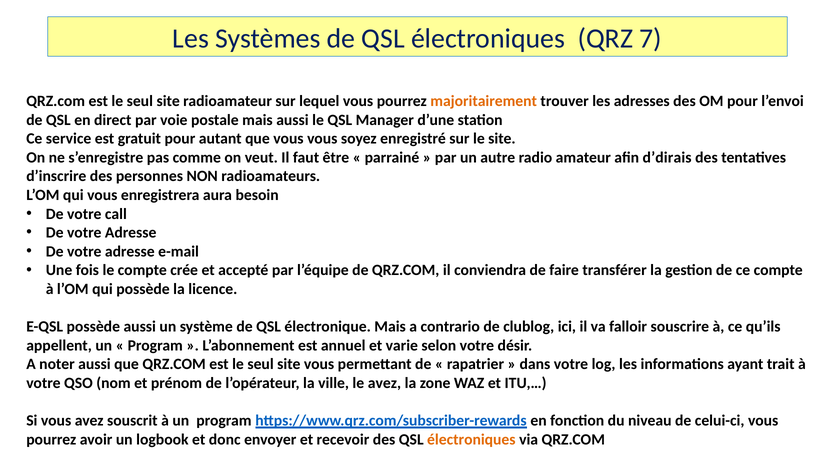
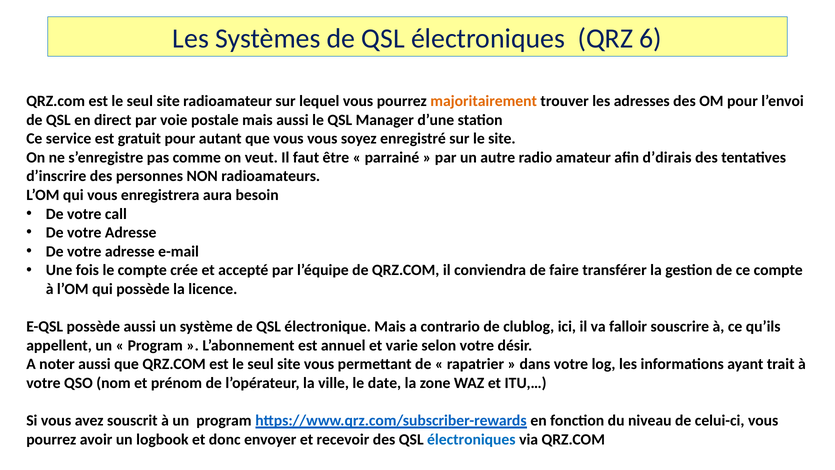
7: 7 -> 6 (651, 39)
le avez: avez -> date (384, 383)
électroniques colour: orange -> blue (471, 439)
